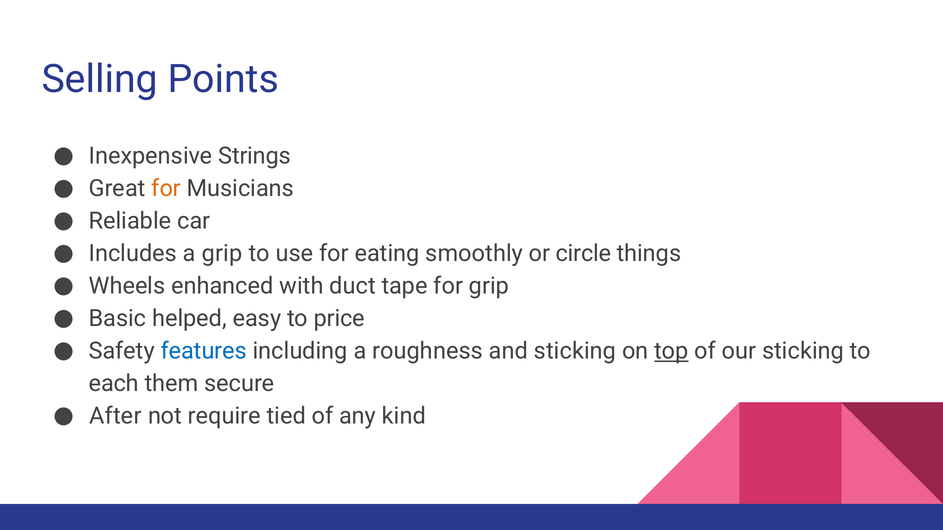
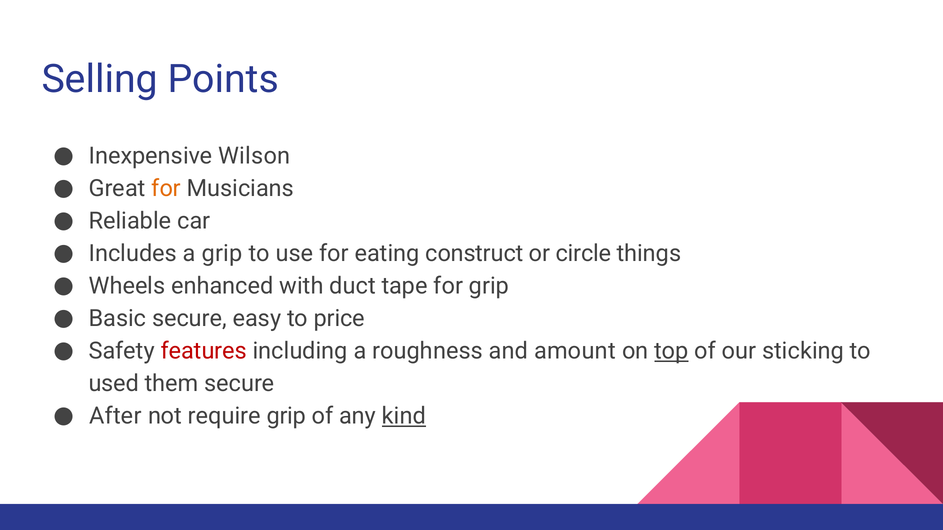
Strings: Strings -> Wilson (254, 156)
smoothly: smoothly -> construct (474, 254)
Basic helped: helped -> secure (189, 319)
features colour: blue -> red (204, 351)
and sticking: sticking -> amount (575, 351)
each: each -> used (114, 384)
require tied: tied -> grip (286, 416)
kind underline: none -> present (404, 416)
